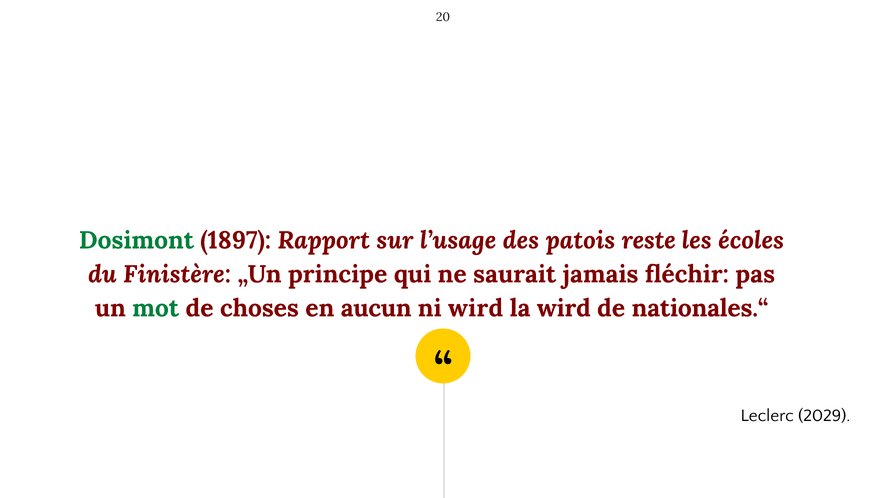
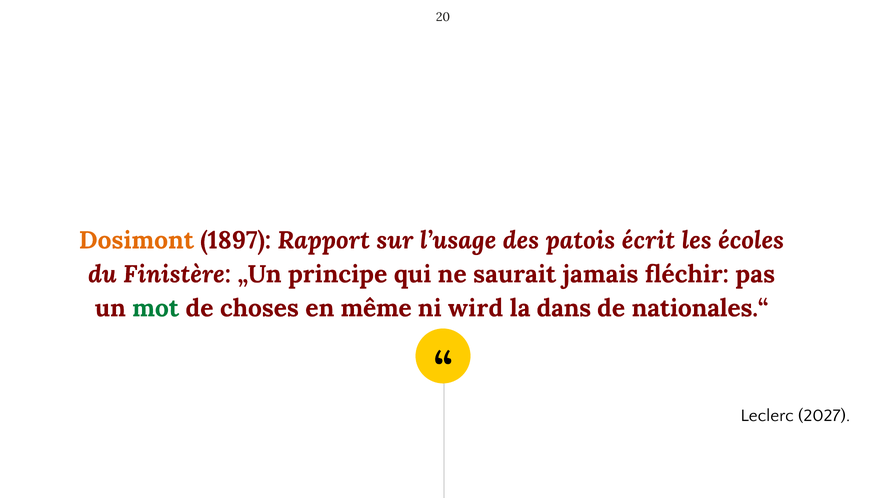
Dosimont colour: green -> orange (136, 240)
reste: reste -> écrit (648, 240)
aucun: aucun -> même (376, 308)
la wird: wird -> dans (564, 308)
2029: 2029 -> 2027 (824, 416)
